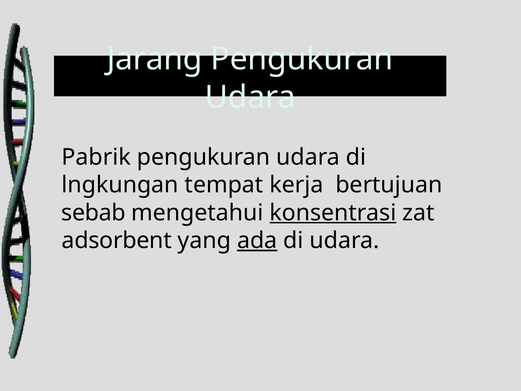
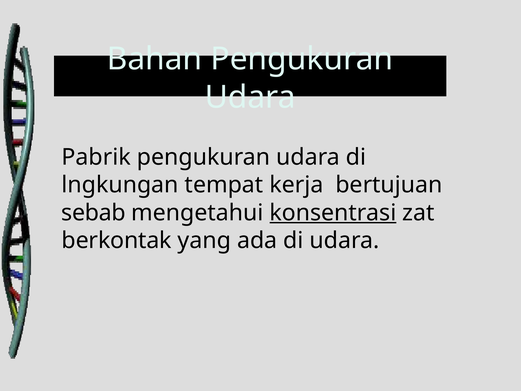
Jarang: Jarang -> Bahan (155, 59)
adsorbent: adsorbent -> berkontak (117, 240)
ada underline: present -> none (257, 240)
